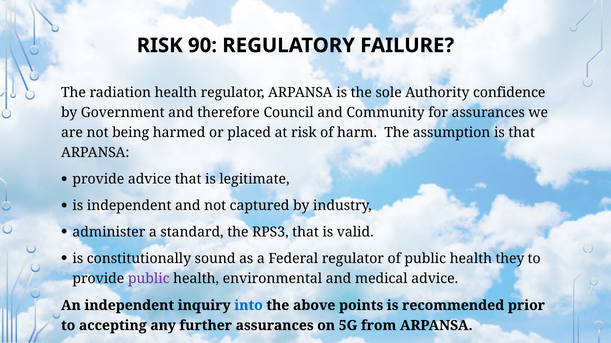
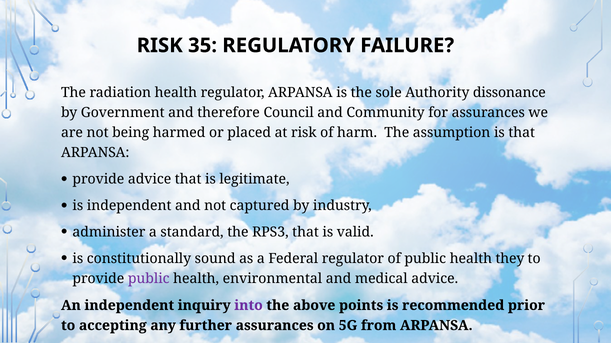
90: 90 -> 35 (203, 46)
confidence: confidence -> dissonance (509, 93)
into colour: blue -> purple (249, 306)
